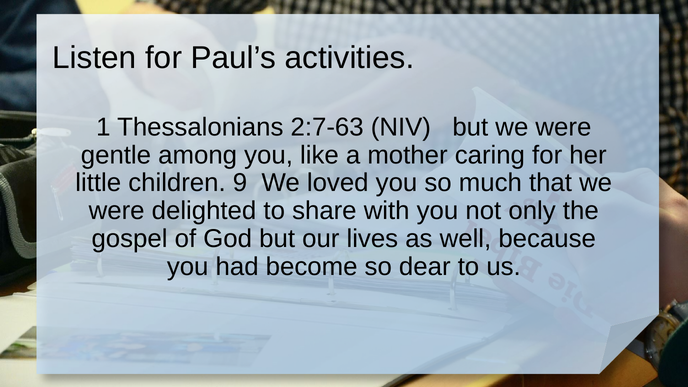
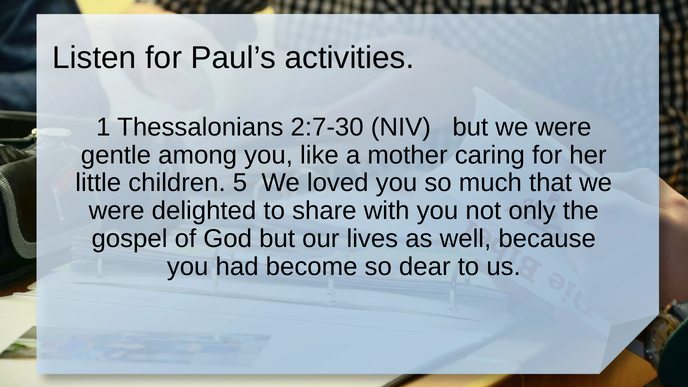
2:7-63: 2:7-63 -> 2:7-30 (327, 127)
9: 9 -> 5 (240, 183)
